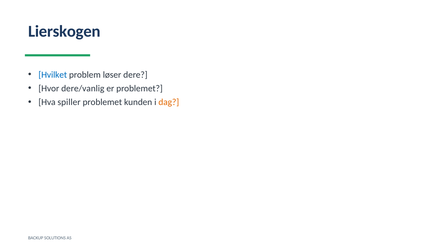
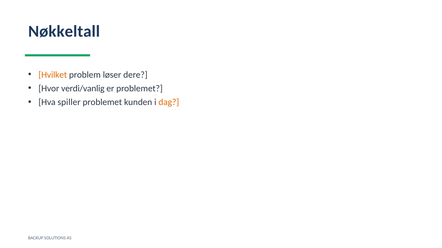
Lierskogen: Lierskogen -> Nøkkeltall (64, 32)
Hvilket colour: blue -> orange (53, 75)
dere/vanlig: dere/vanlig -> verdi/vanlig (83, 89)
